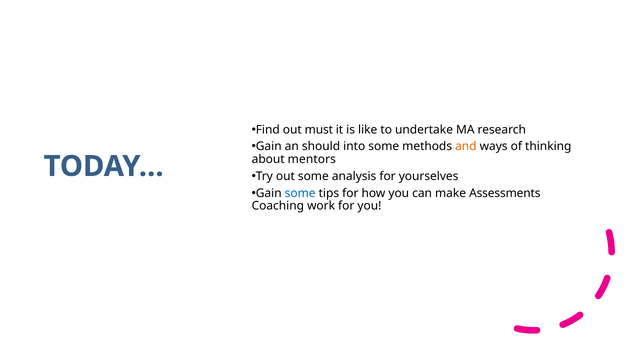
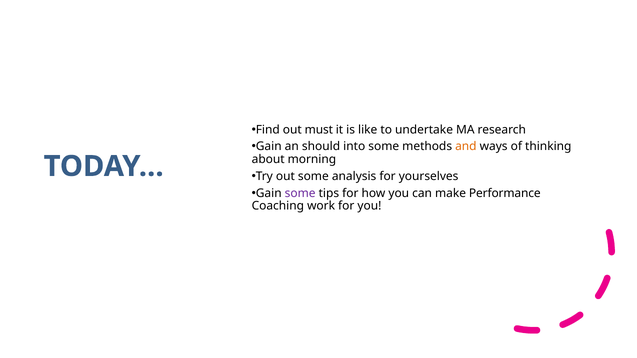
mentors: mentors -> morning (312, 159)
some colour: blue -> purple (300, 193)
Assessments: Assessments -> Performance (505, 193)
